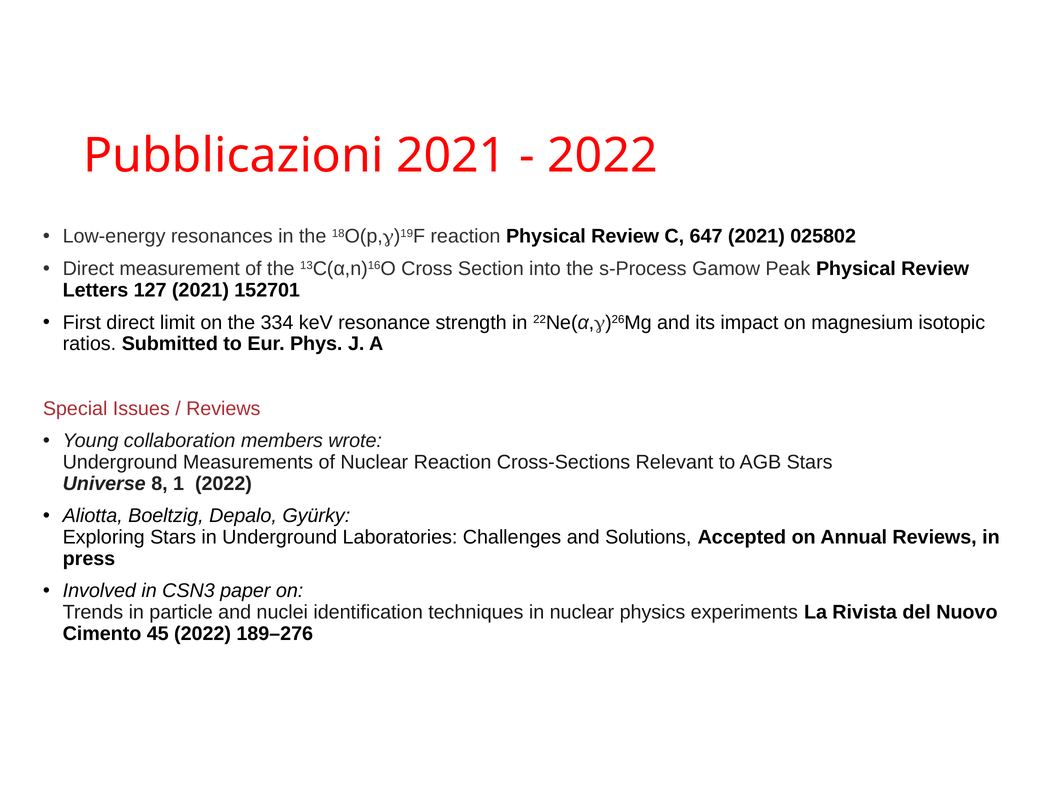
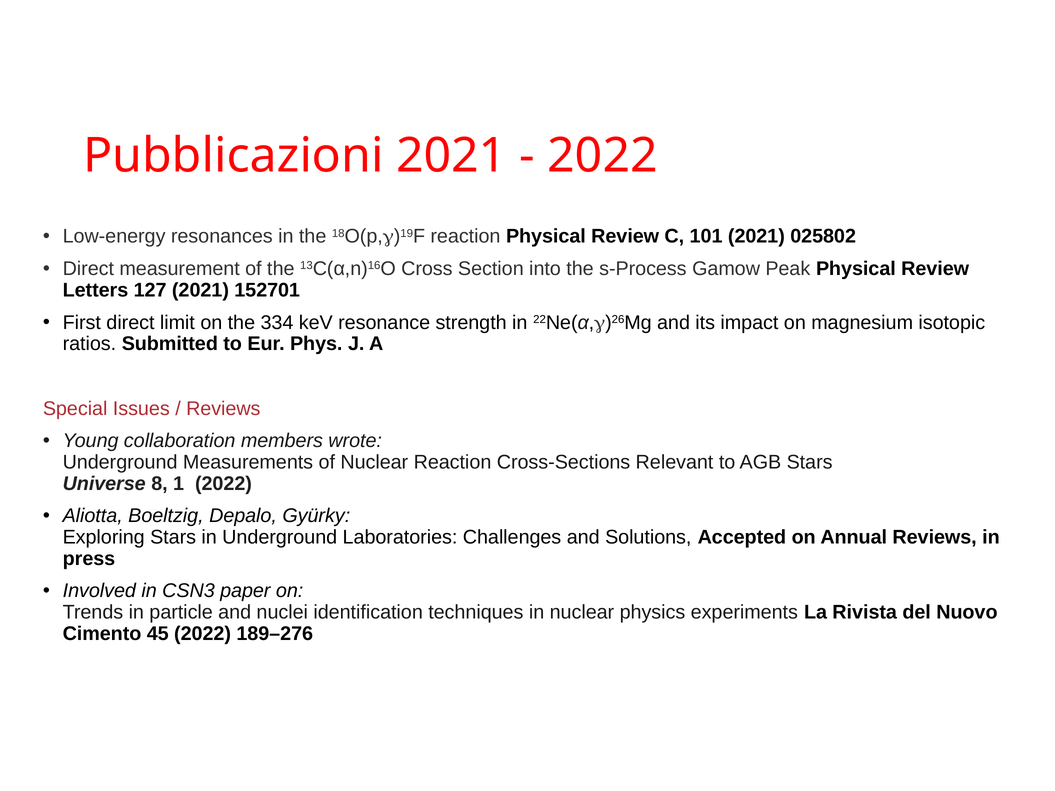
647: 647 -> 101 (706, 237)
